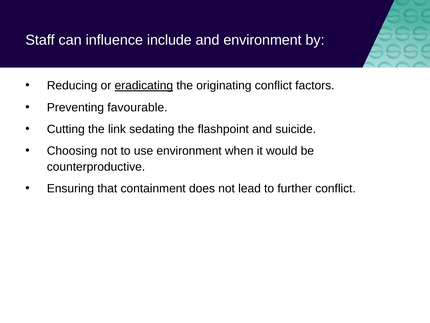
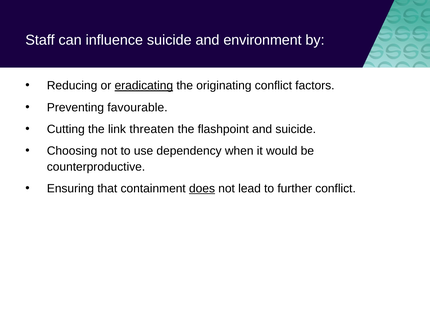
influence include: include -> suicide (169, 40)
sedating: sedating -> threaten (152, 129)
use environment: environment -> dependency (189, 151)
does underline: none -> present (202, 188)
